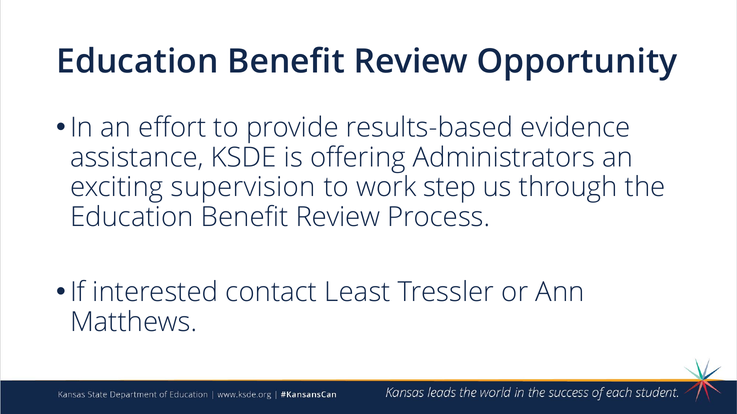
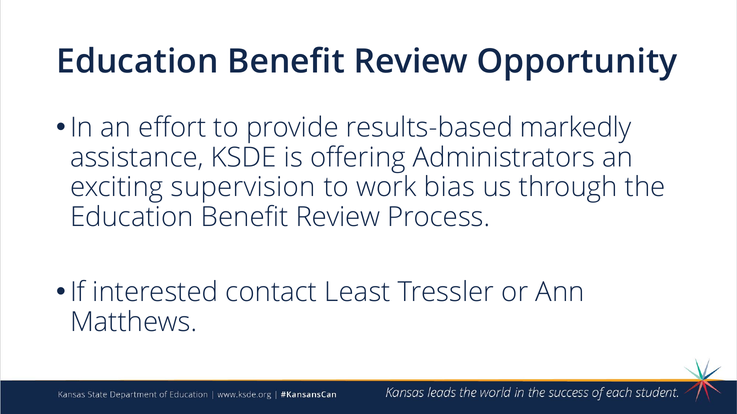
evidence: evidence -> markedly (576, 128)
step: step -> bias (449, 188)
